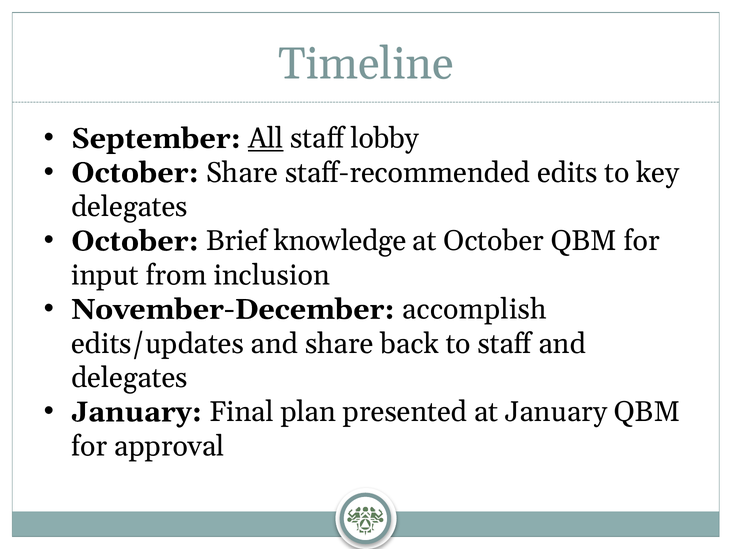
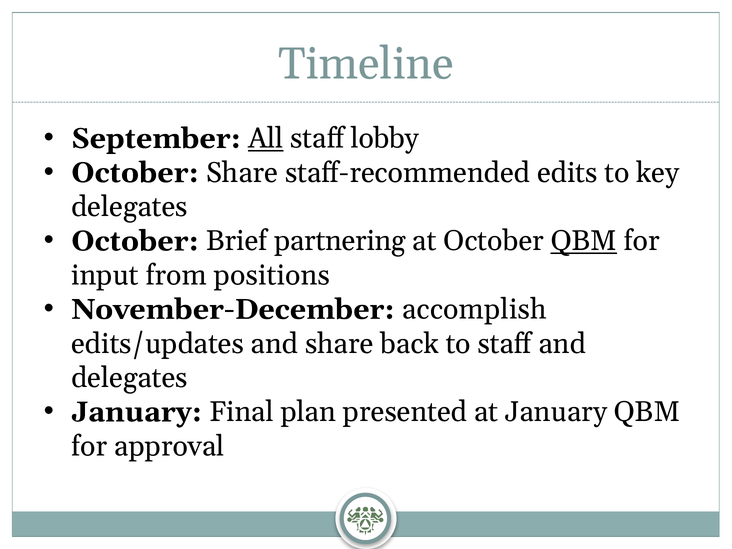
knowledge: knowledge -> partnering (340, 241)
QBM underline: none -> present (584, 241)
inclusion: inclusion -> positions (272, 275)
